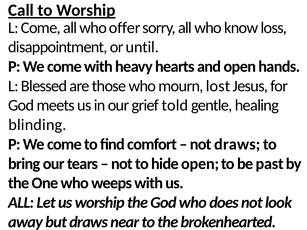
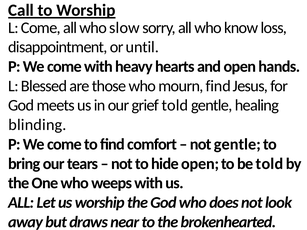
offer: offer -> slow (125, 28)
mourn lost: lost -> find (218, 86)
not draws: draws -> gentle (237, 144)
be past: past -> told (269, 164)
